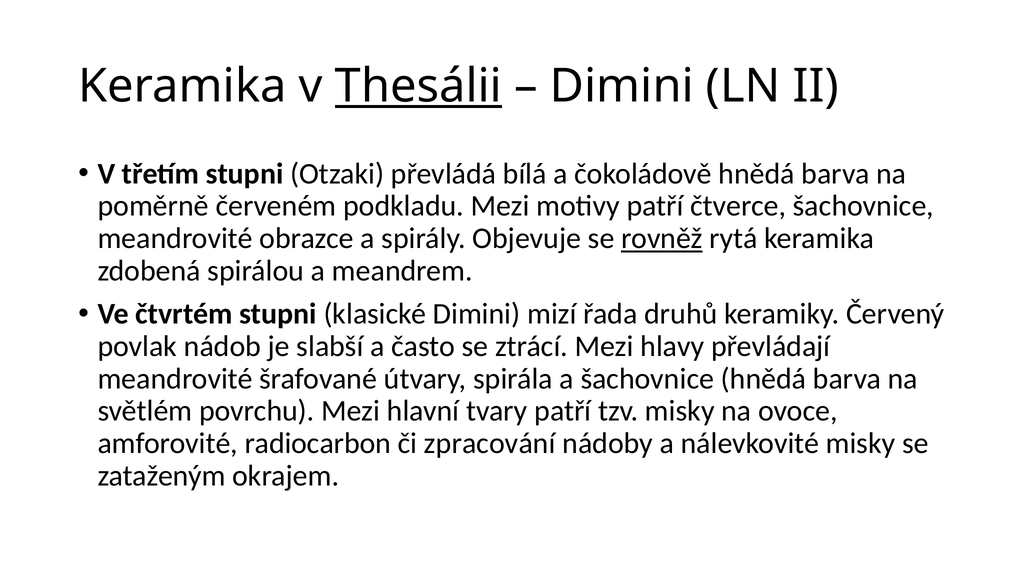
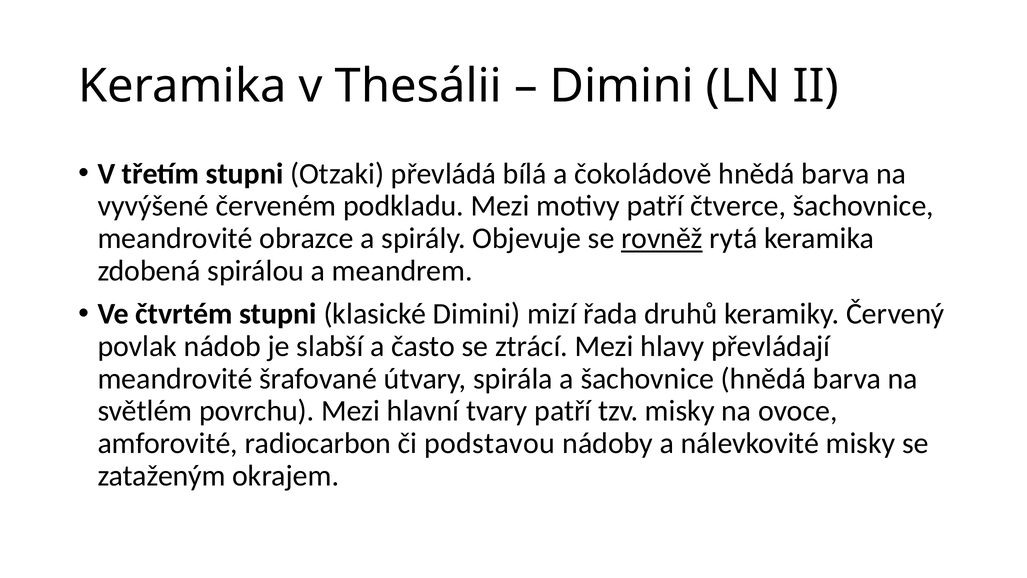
Thesálii underline: present -> none (418, 86)
poměrně: poměrně -> vyvýšené (153, 206)
zpracování: zpracování -> podstavou (490, 443)
